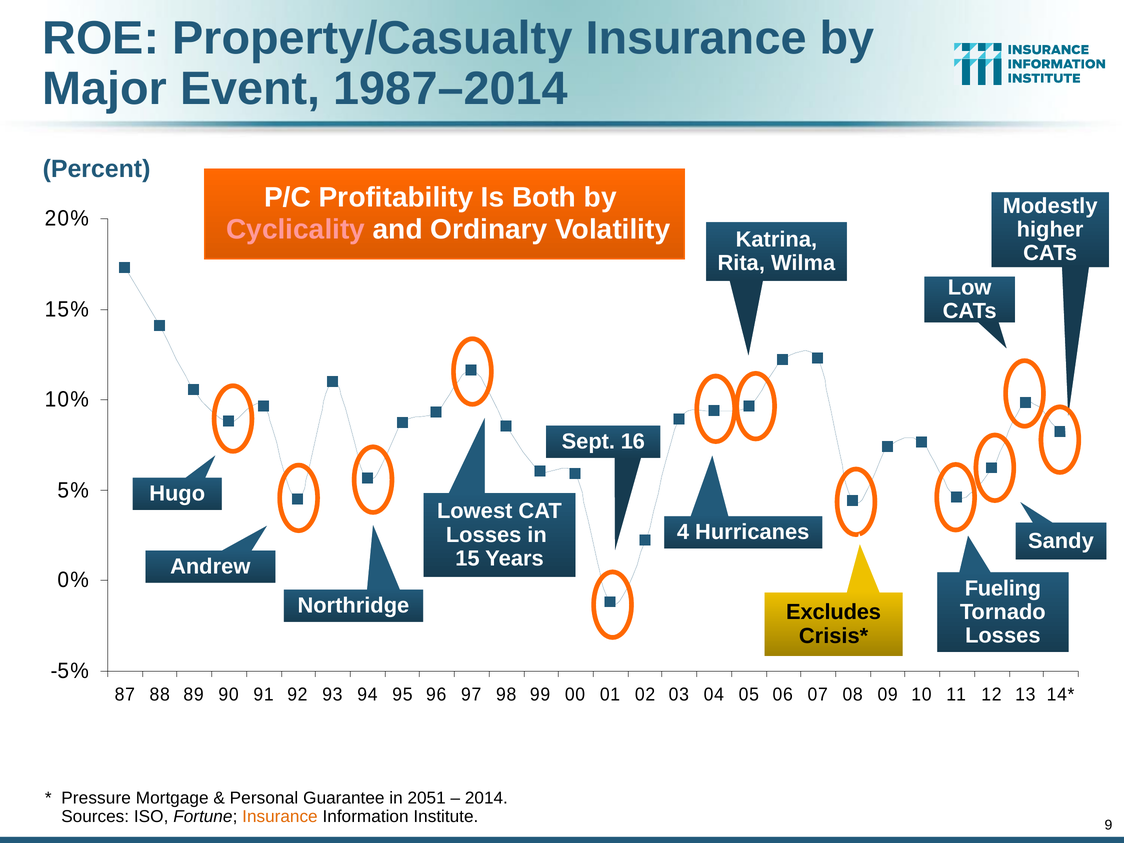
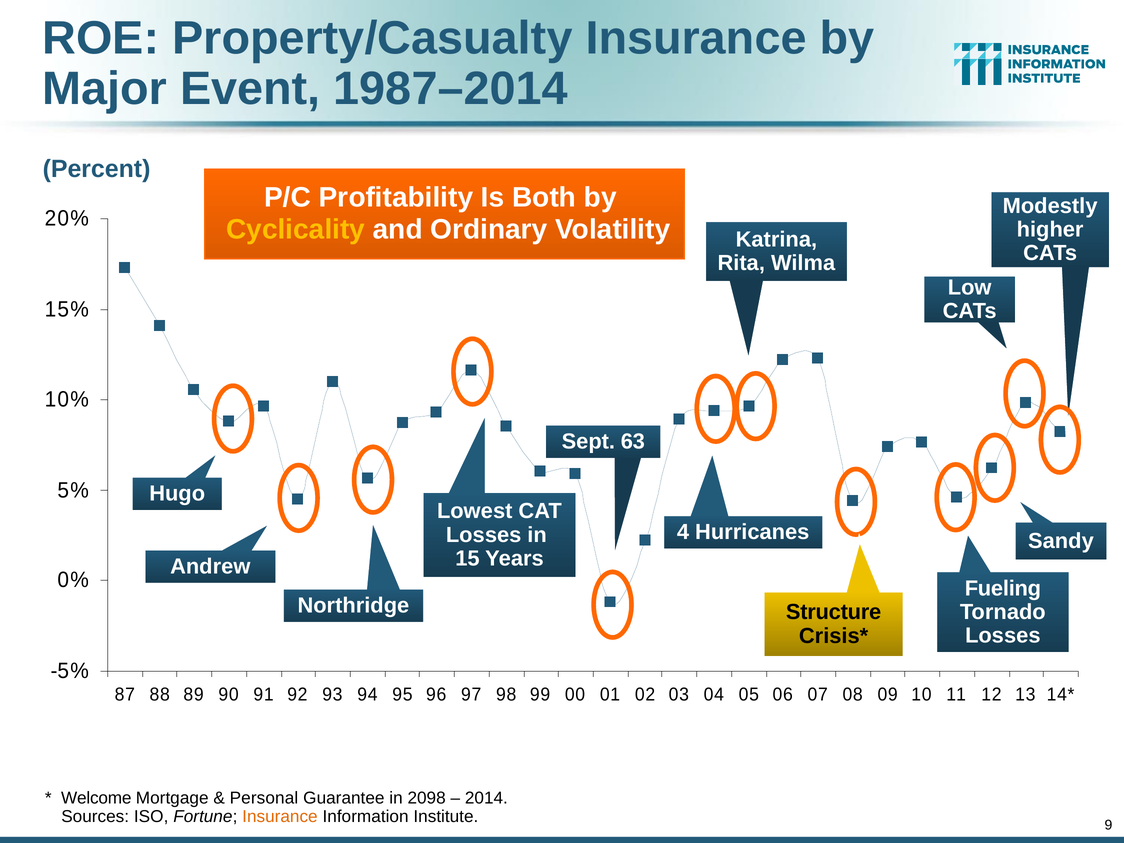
Cyclicality colour: pink -> yellow (296, 229)
16: 16 -> 63 (633, 442)
Excludes: Excludes -> Structure (834, 612)
Pressure: Pressure -> Welcome (96, 798)
2051: 2051 -> 2098 (427, 798)
